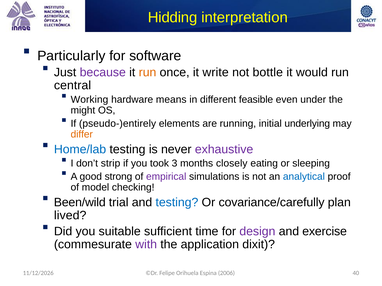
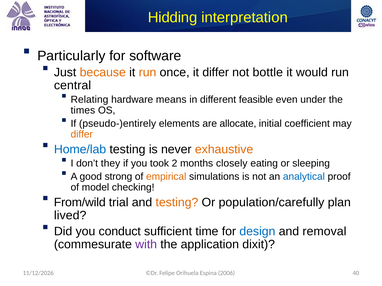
because colour: purple -> orange (103, 72)
it write: write -> differ (216, 72)
Working: Working -> Relating (90, 100)
might: might -> times (83, 111)
running: running -> allocate (238, 124)
underlying: underlying -> coefficient (307, 124)
exhaustive colour: purple -> orange (224, 150)
strip: strip -> they (111, 164)
3: 3 -> 2 (175, 164)
empirical colour: purple -> orange (166, 177)
Been/wild: Been/wild -> From/wild (80, 203)
testing colour: blue -> orange (177, 203)
covariance/carefully: covariance/carefully -> population/carefully (271, 203)
suitable: suitable -> conduct (120, 232)
design colour: purple -> blue (257, 232)
exercise: exercise -> removal (324, 232)
